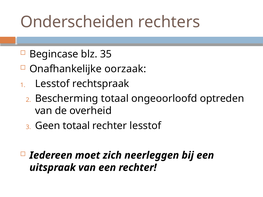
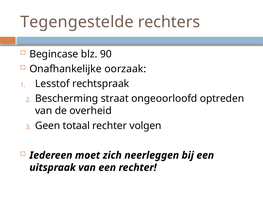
Onderscheiden: Onderscheiden -> Tegengestelde (77, 22)
35: 35 -> 90 (106, 54)
Bescherming totaal: totaal -> straat (115, 99)
rechter lesstof: lesstof -> volgen (145, 126)
